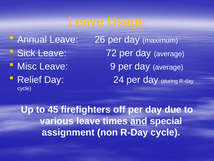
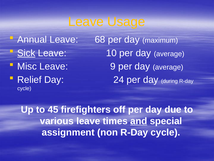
26: 26 -> 68 (100, 40)
Sick underline: none -> present (26, 53)
72: 72 -> 10 (111, 53)
